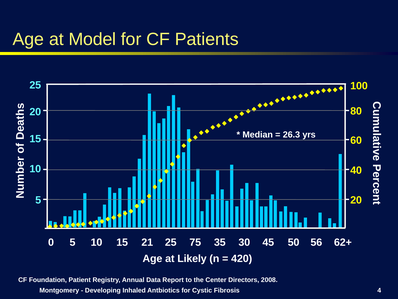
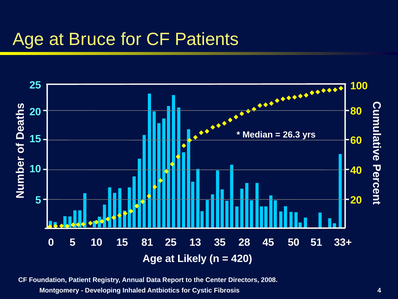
Model: Model -> Bruce (92, 39)
21: 21 -> 81 (147, 242)
75: 75 -> 13 (195, 242)
30: 30 -> 28 (244, 242)
56: 56 -> 51 (316, 242)
62+: 62+ -> 33+ (343, 242)
